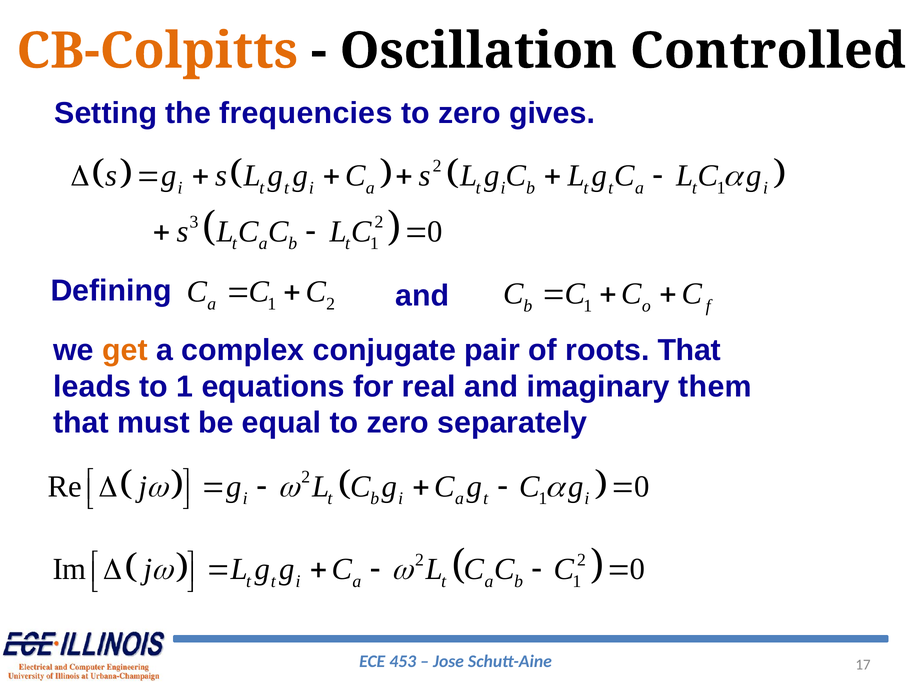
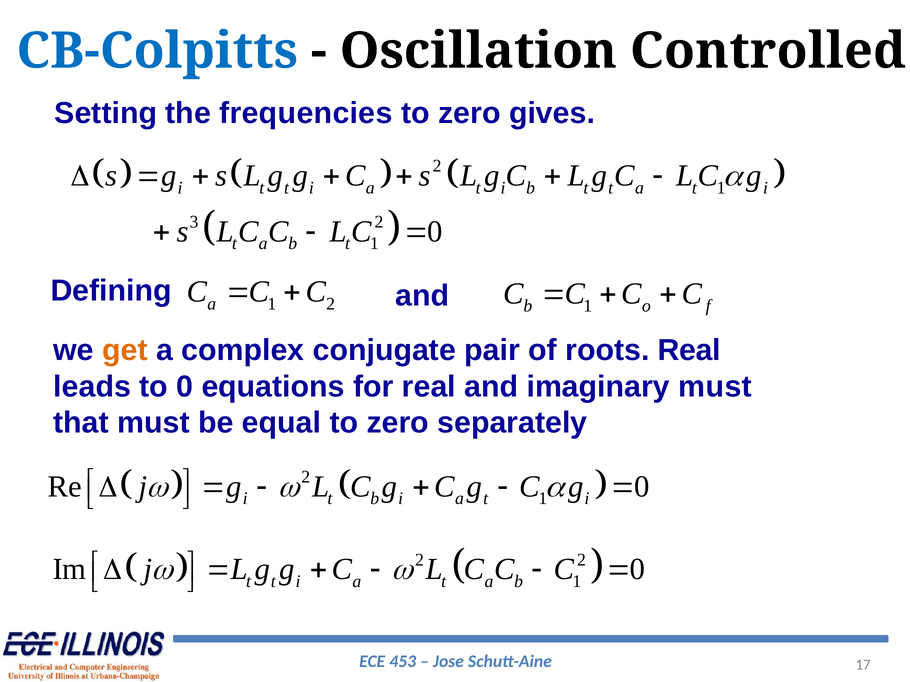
CB-Colpitts colour: orange -> blue (157, 51)
roots That: That -> Real (689, 350)
to 1: 1 -> 0 (185, 387)
imaginary them: them -> must (715, 387)
